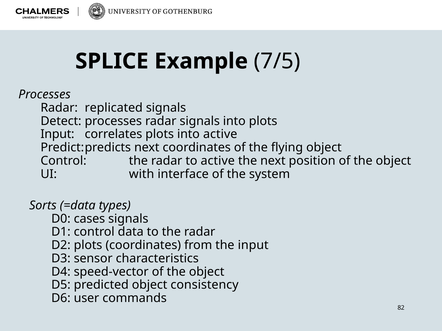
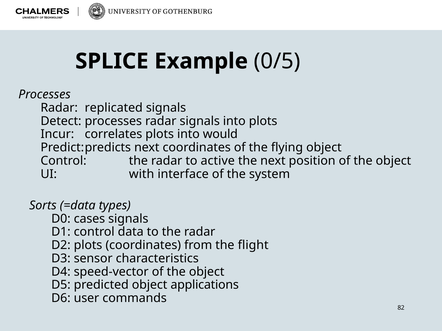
7/5: 7/5 -> 0/5 (277, 61)
Input: Input -> Incur (57, 134)
into active: active -> would (220, 134)
the input: input -> flight (253, 246)
consistency: consistency -> applications (205, 285)
